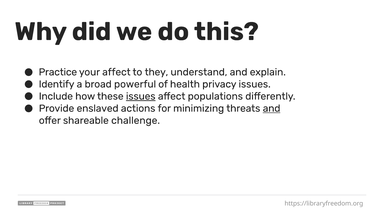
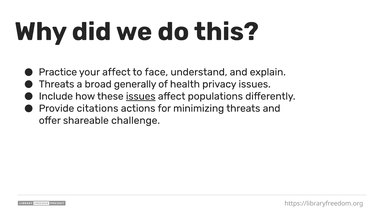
they: they -> face (156, 72)
Identify: Identify -> Threats (57, 84)
powerful: powerful -> generally (135, 84)
enslaved: enslaved -> citations (97, 108)
and underline: present -> none (272, 108)
